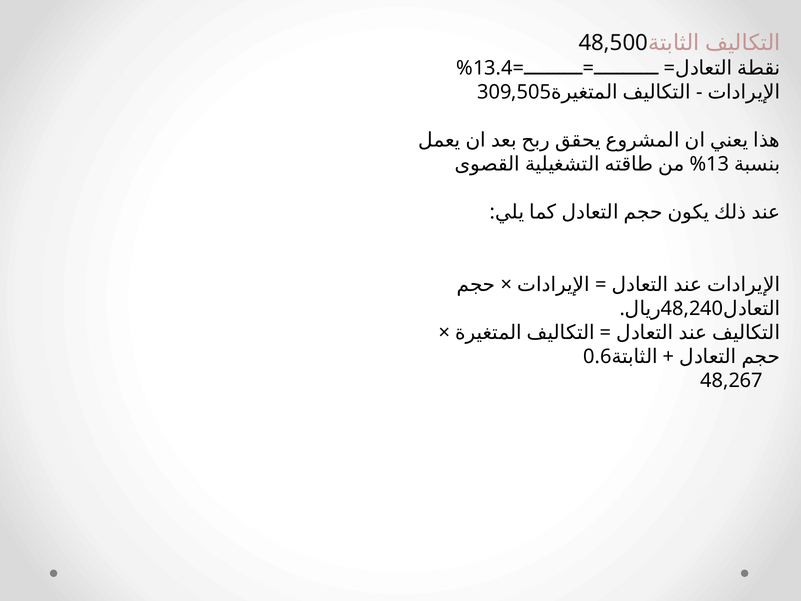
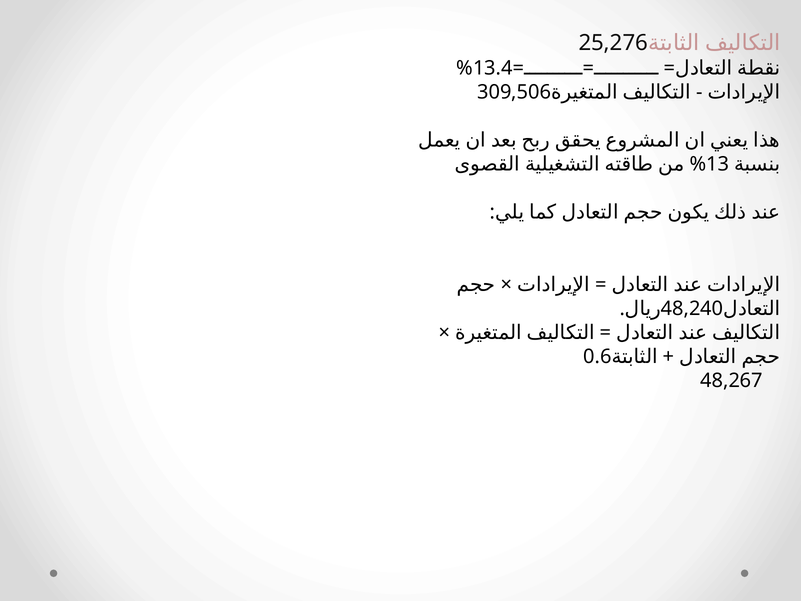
48,500: 48,500 -> 25,276 (613, 43)
309,505: 309,505 -> 309,506 (514, 92)
